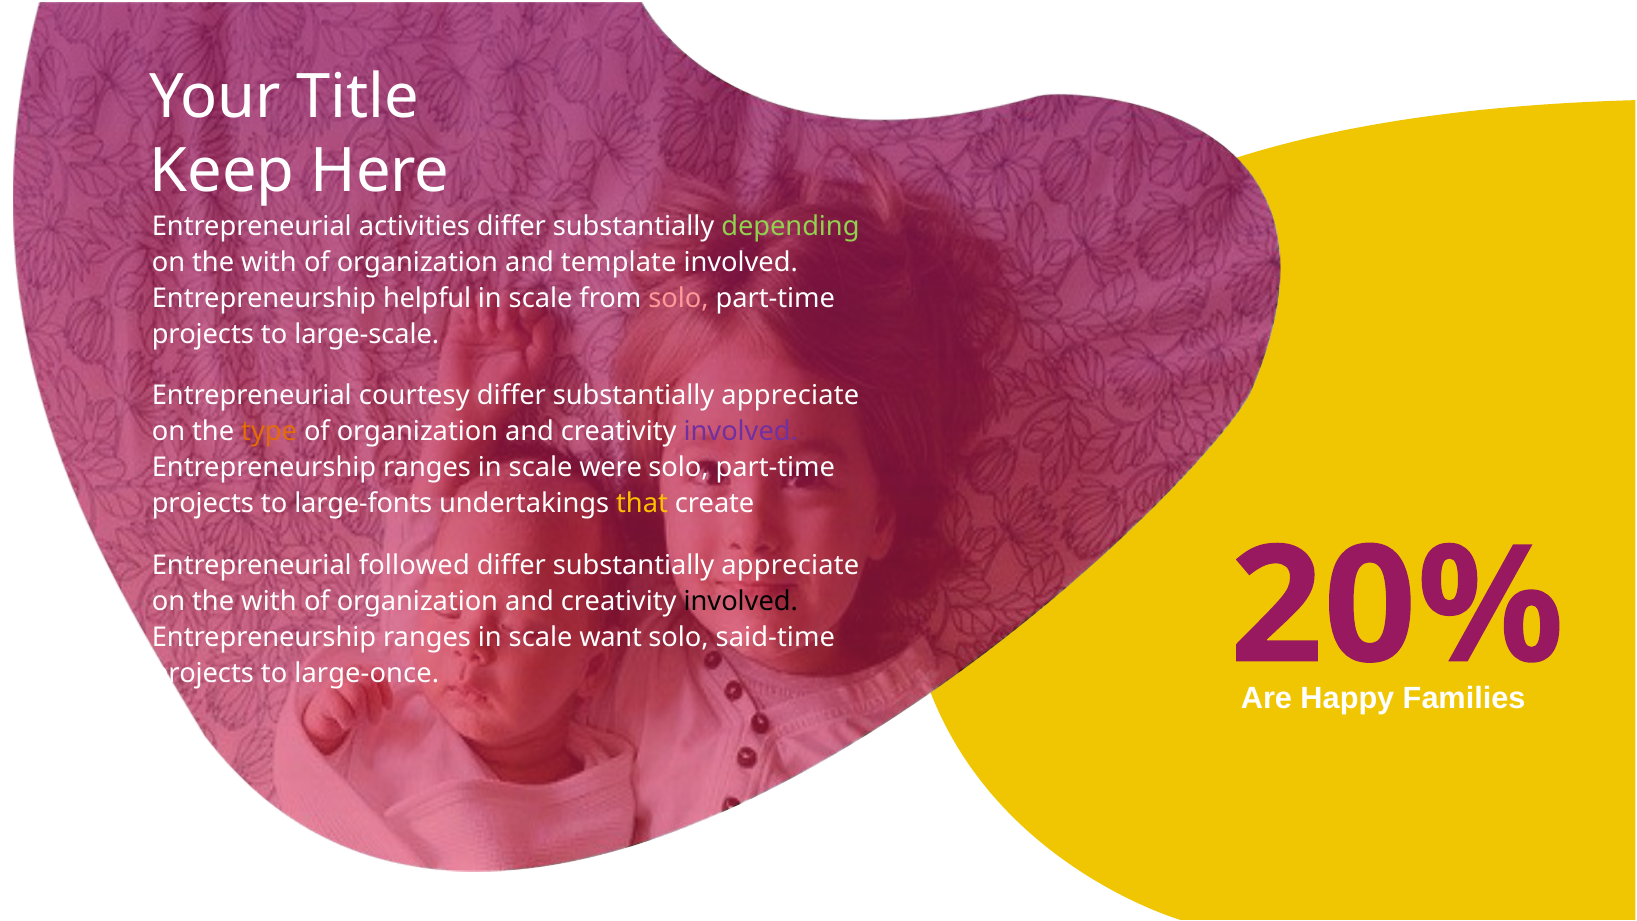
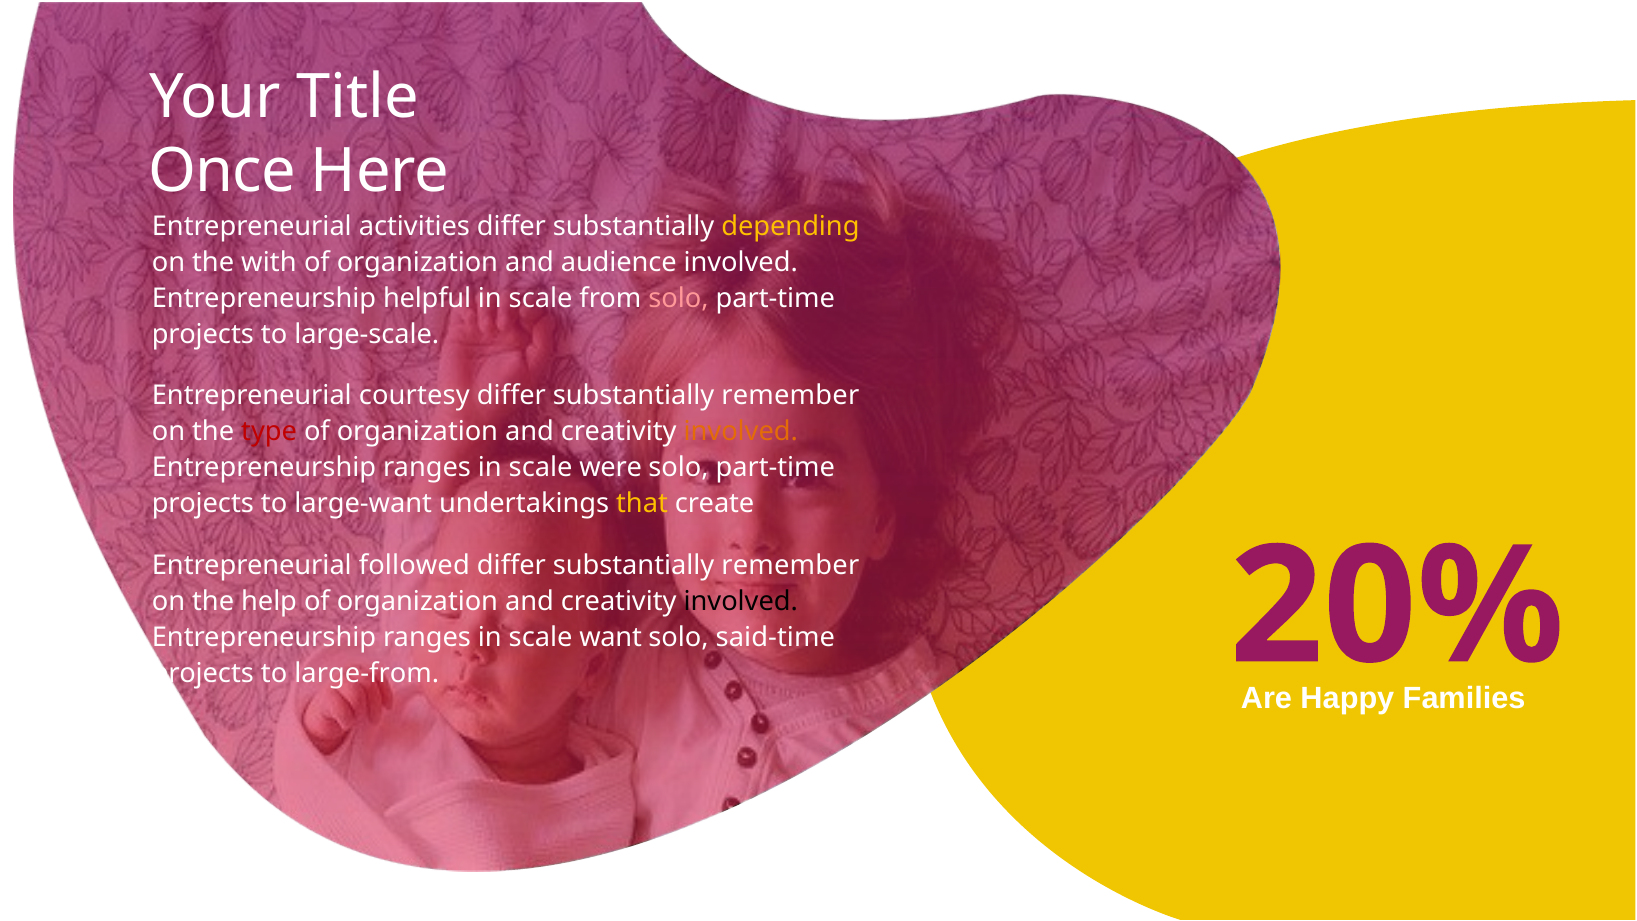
Keep: Keep -> Once (222, 171)
depending colour: light green -> yellow (790, 226)
template: template -> audience (619, 262)
appreciate: appreciate -> remember (790, 396)
type colour: orange -> red (269, 432)
involved colour: purple -> orange (741, 432)
large-fonts: large-fonts -> large-want (363, 504)
appreciate: appreciate -> remember (790, 565)
with: with -> help (269, 601)
large-once: large-once -> large-from (367, 673)
